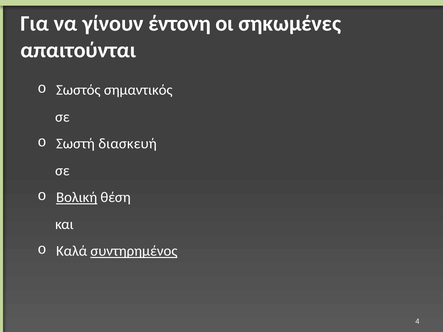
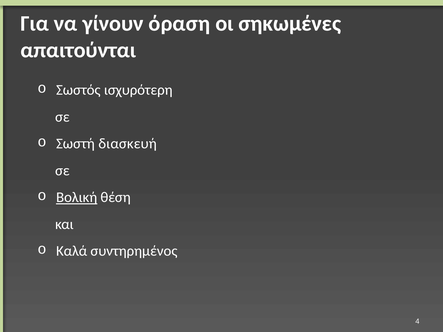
έντονη: έντονη -> όραση (179, 24)
σημαντικός: σημαντικός -> ισχυρότερη (138, 90)
συντηρημένος underline: present -> none (134, 251)
